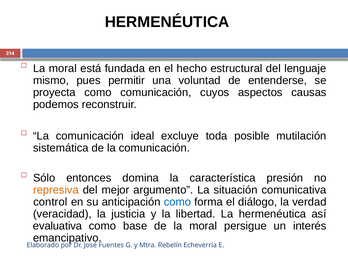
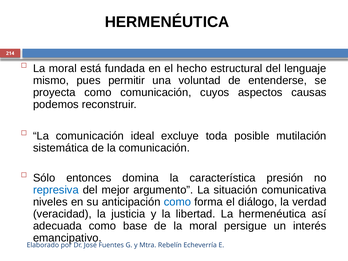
represiva colour: orange -> blue (56, 190)
control: control -> niveles (50, 202)
evaluativa: evaluativa -> adecuada (57, 226)
